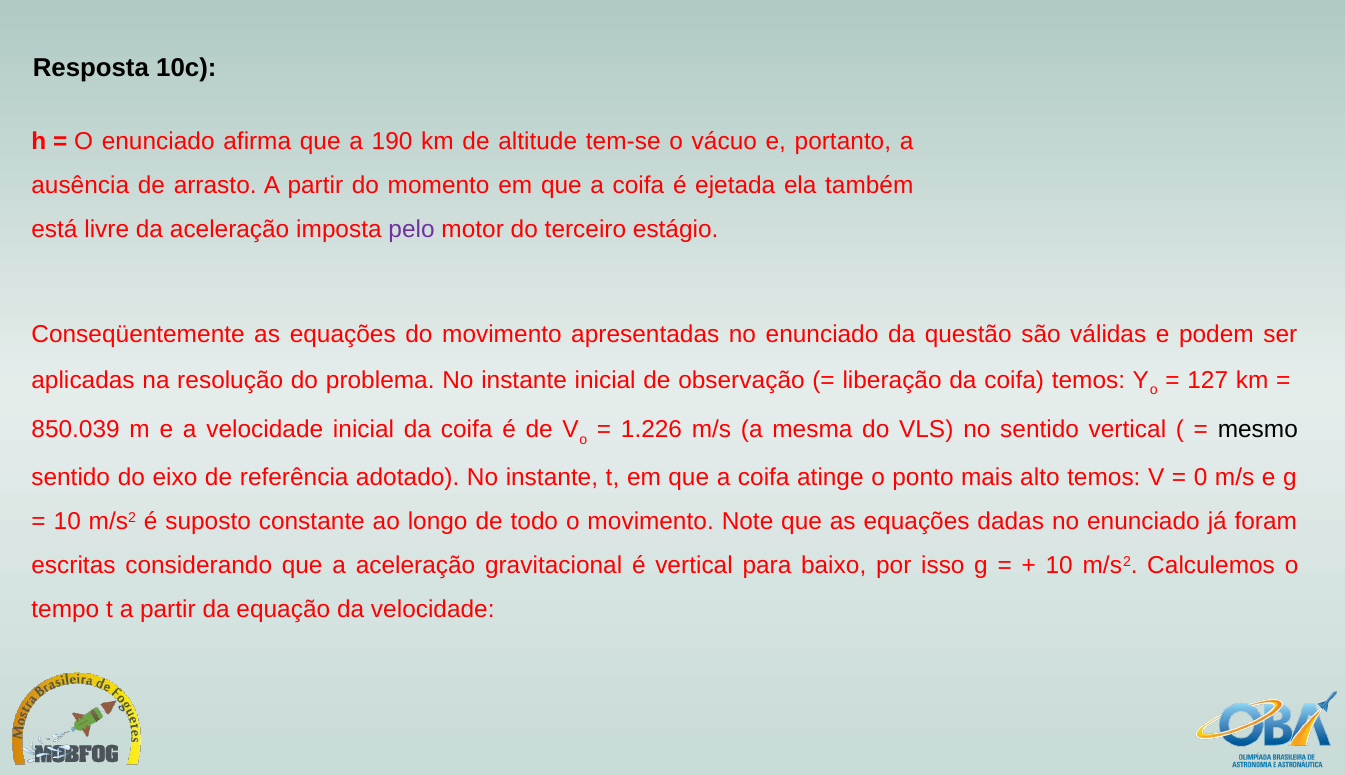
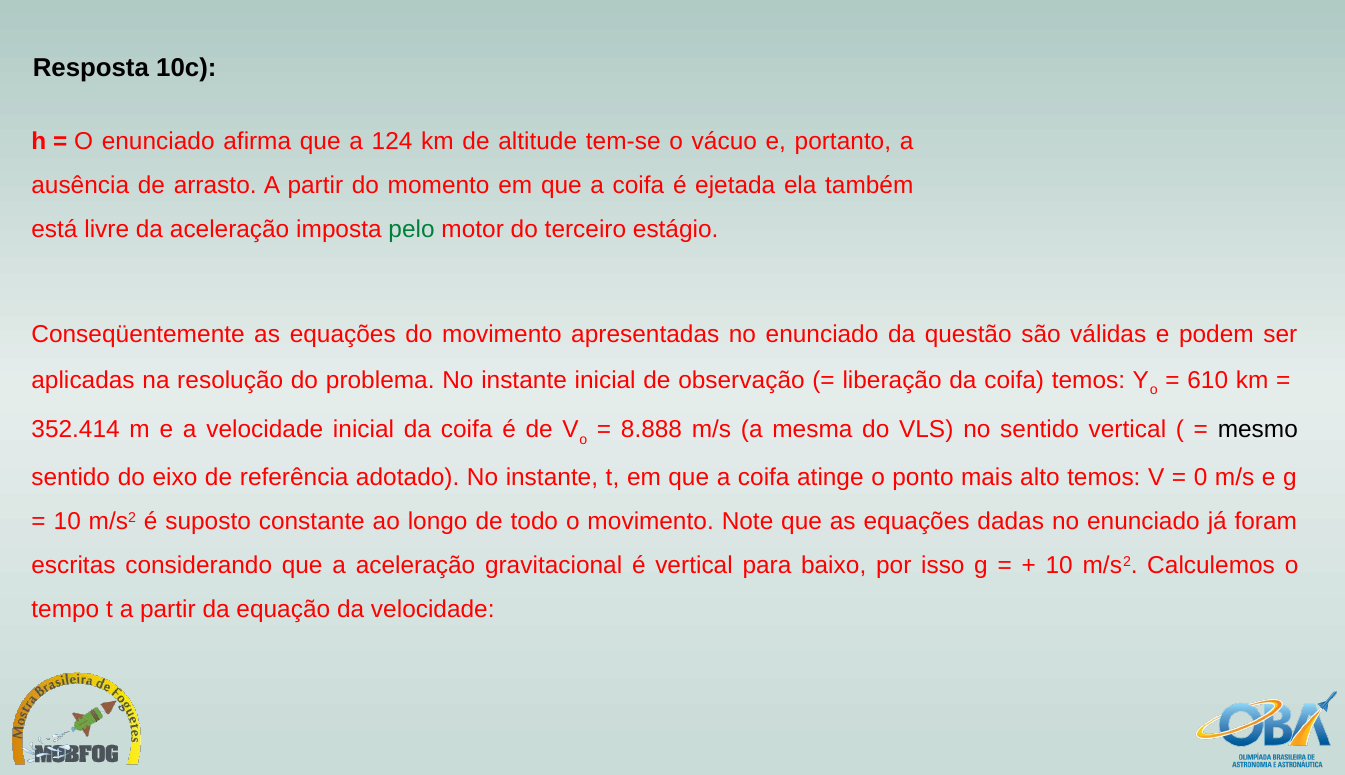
190: 190 -> 124 (392, 141)
pelo colour: purple -> green (412, 229)
127: 127 -> 610 (1208, 380)
850.039: 850.039 -> 352.414 (76, 430)
1.226: 1.226 -> 8.888 (651, 430)
